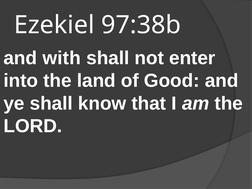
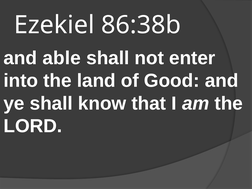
97:38b: 97:38b -> 86:38b (141, 25)
with: with -> able (62, 58)
